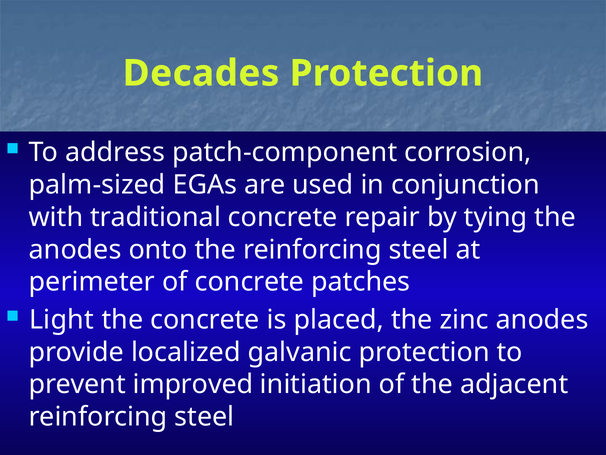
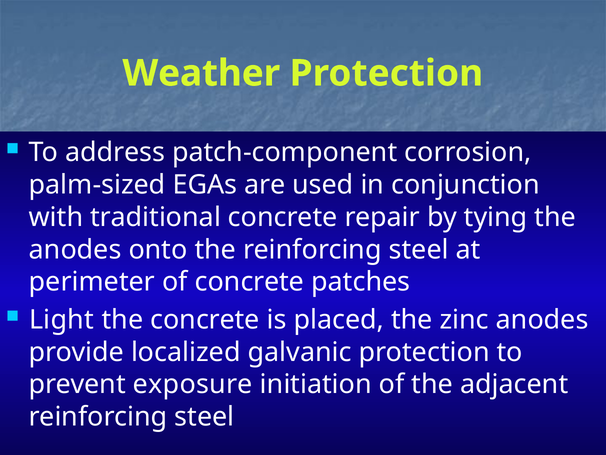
Decades: Decades -> Weather (201, 73)
improved: improved -> exposure (193, 384)
